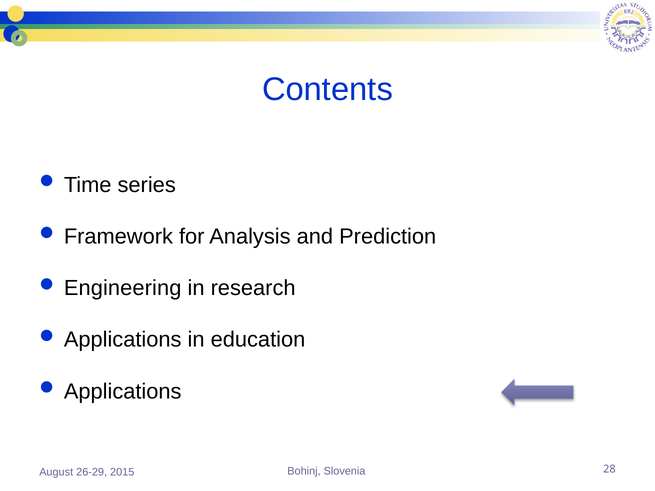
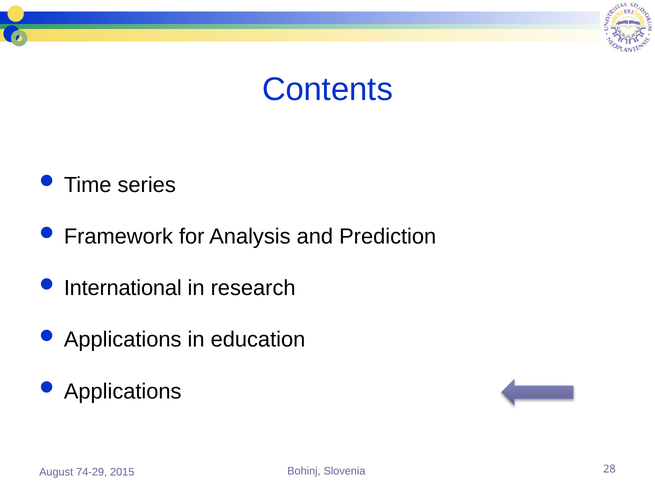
Engineering: Engineering -> International (123, 288)
26-29: 26-29 -> 74-29 (92, 472)
